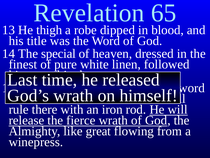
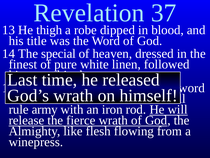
65: 65 -> 37 (164, 13)
there: there -> army (45, 109)
great: great -> flesh (98, 131)
